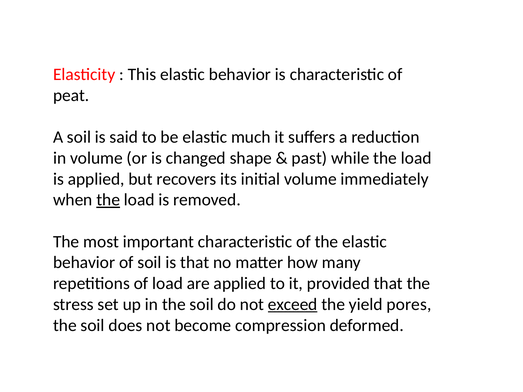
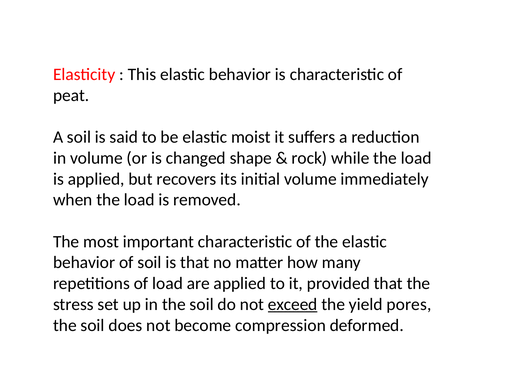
much: much -> moist (251, 137)
past: past -> rock (309, 158)
the underline: present -> none (108, 200)
